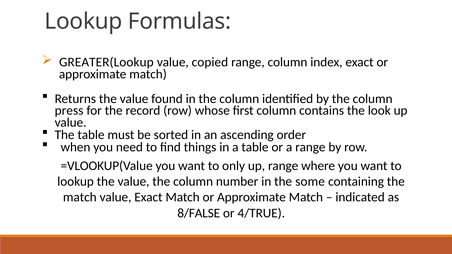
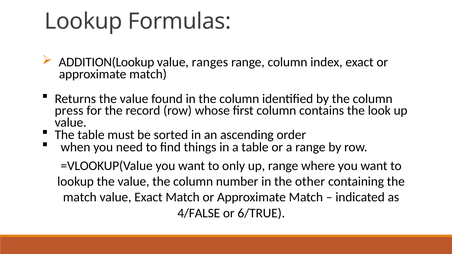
GREATER(Lookup: GREATER(Lookup -> ADDITION(Lookup (107, 62)
copied: copied -> ranges (210, 62)
some: some -> other (310, 182)
8/FALSE: 8/FALSE -> 4/FALSE (199, 213)
4/TRUE: 4/TRUE -> 6/TRUE (261, 213)
